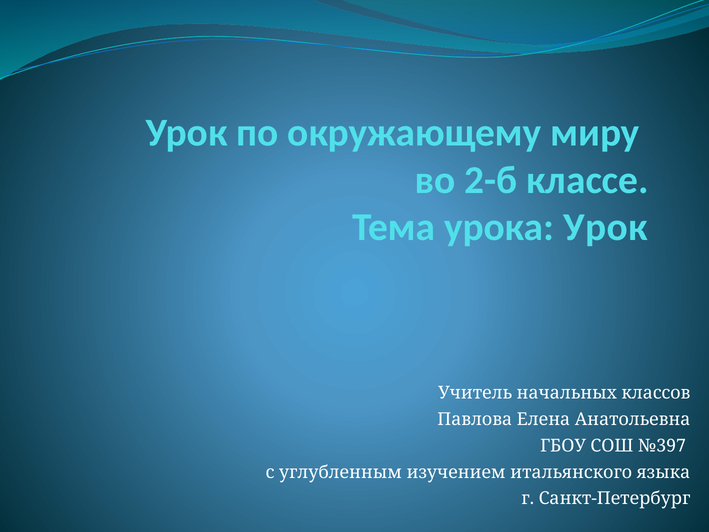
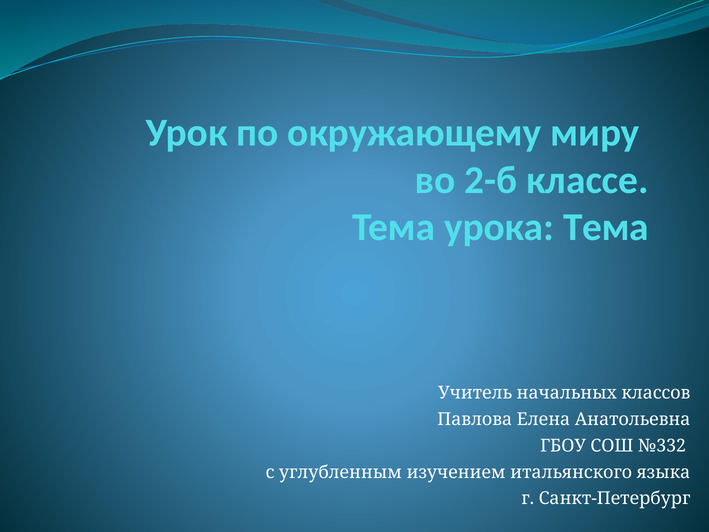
урока Урок: Урок -> Тема (606, 227)
№397: №397 -> №332 (662, 446)
